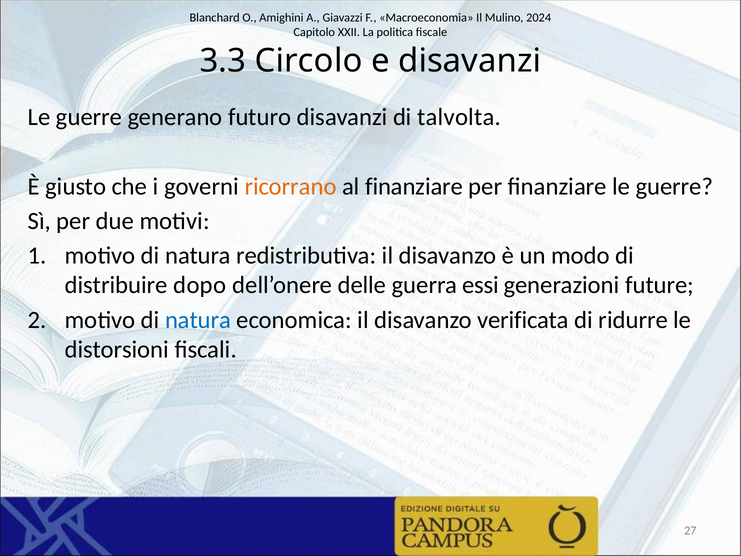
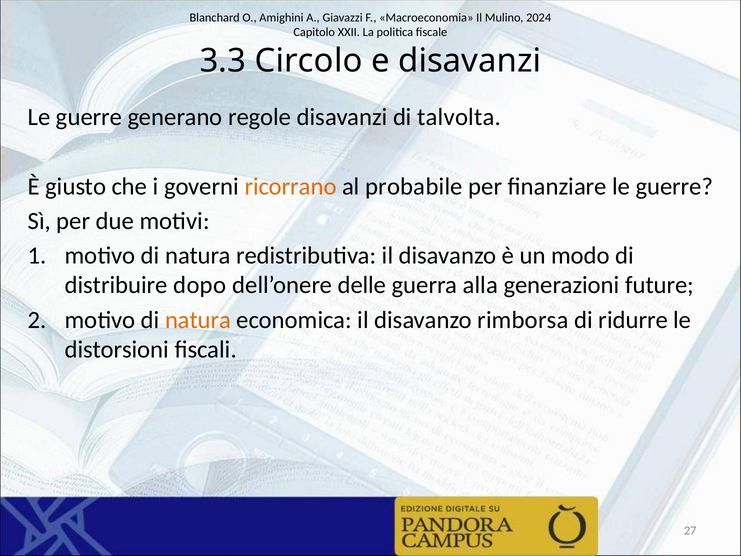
futuro: futuro -> regole (260, 117)
al finanziare: finanziare -> probabile (414, 186)
essi: essi -> alla (480, 285)
natura colour: blue -> orange (198, 320)
verificata: verificata -> rimborsa (523, 320)
